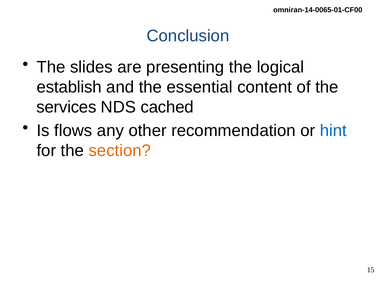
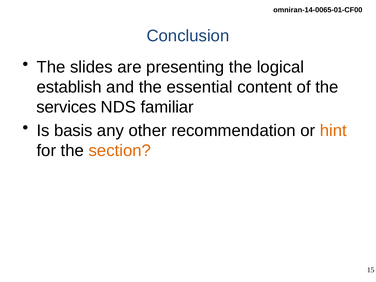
cached: cached -> familiar (167, 107)
flows: flows -> basis (73, 131)
hint colour: blue -> orange (333, 131)
